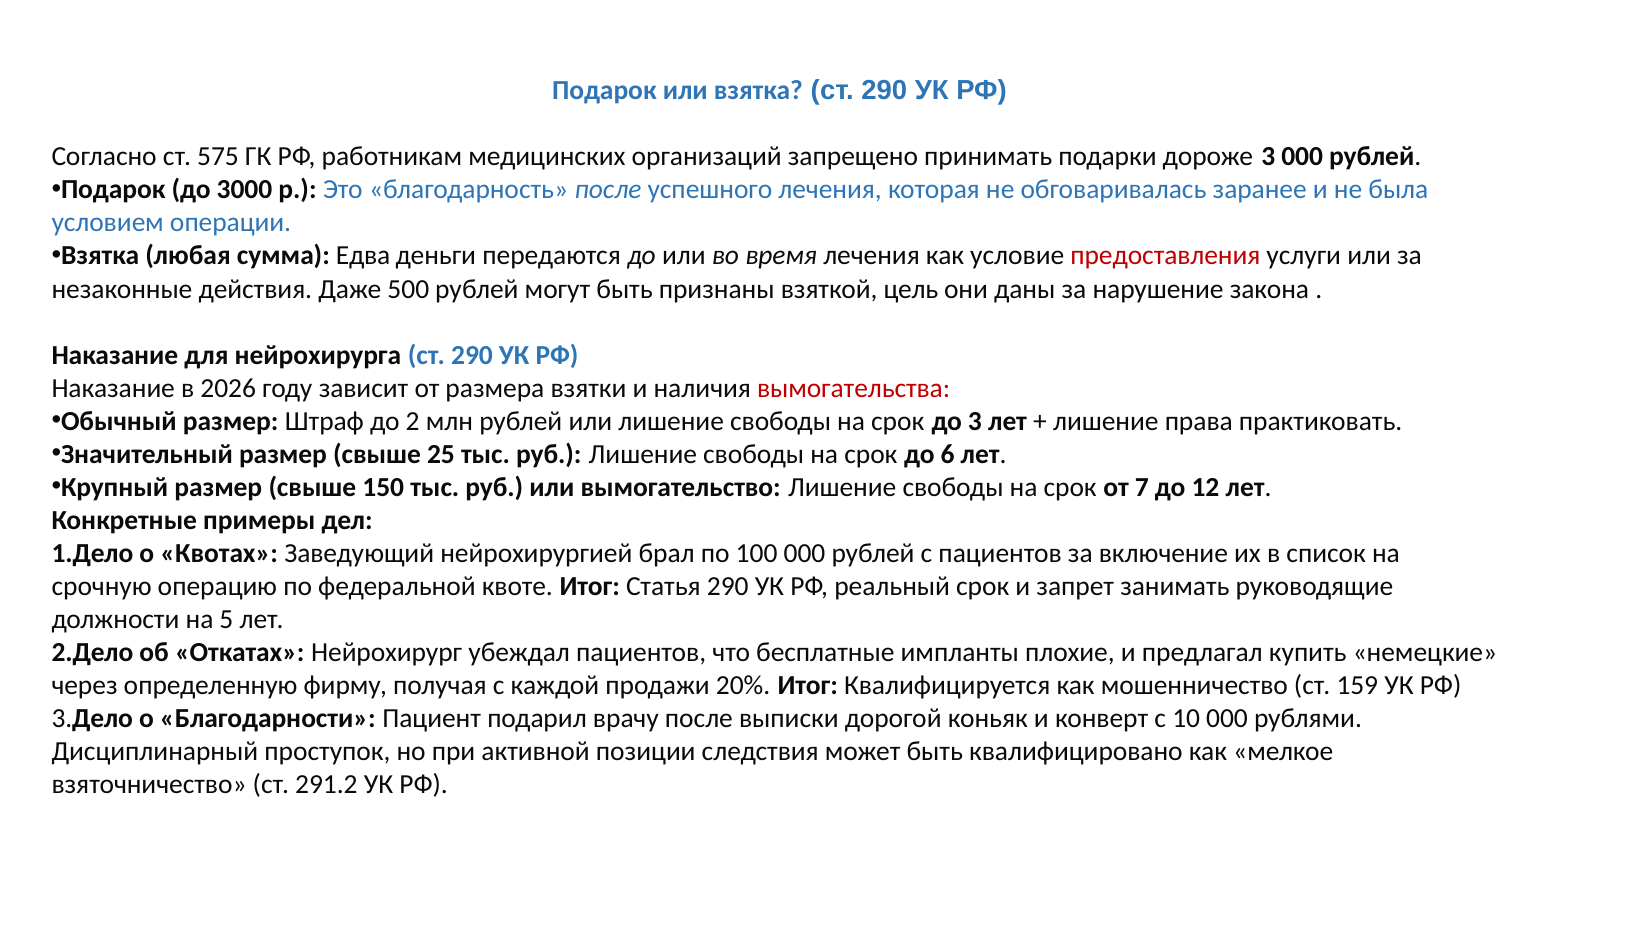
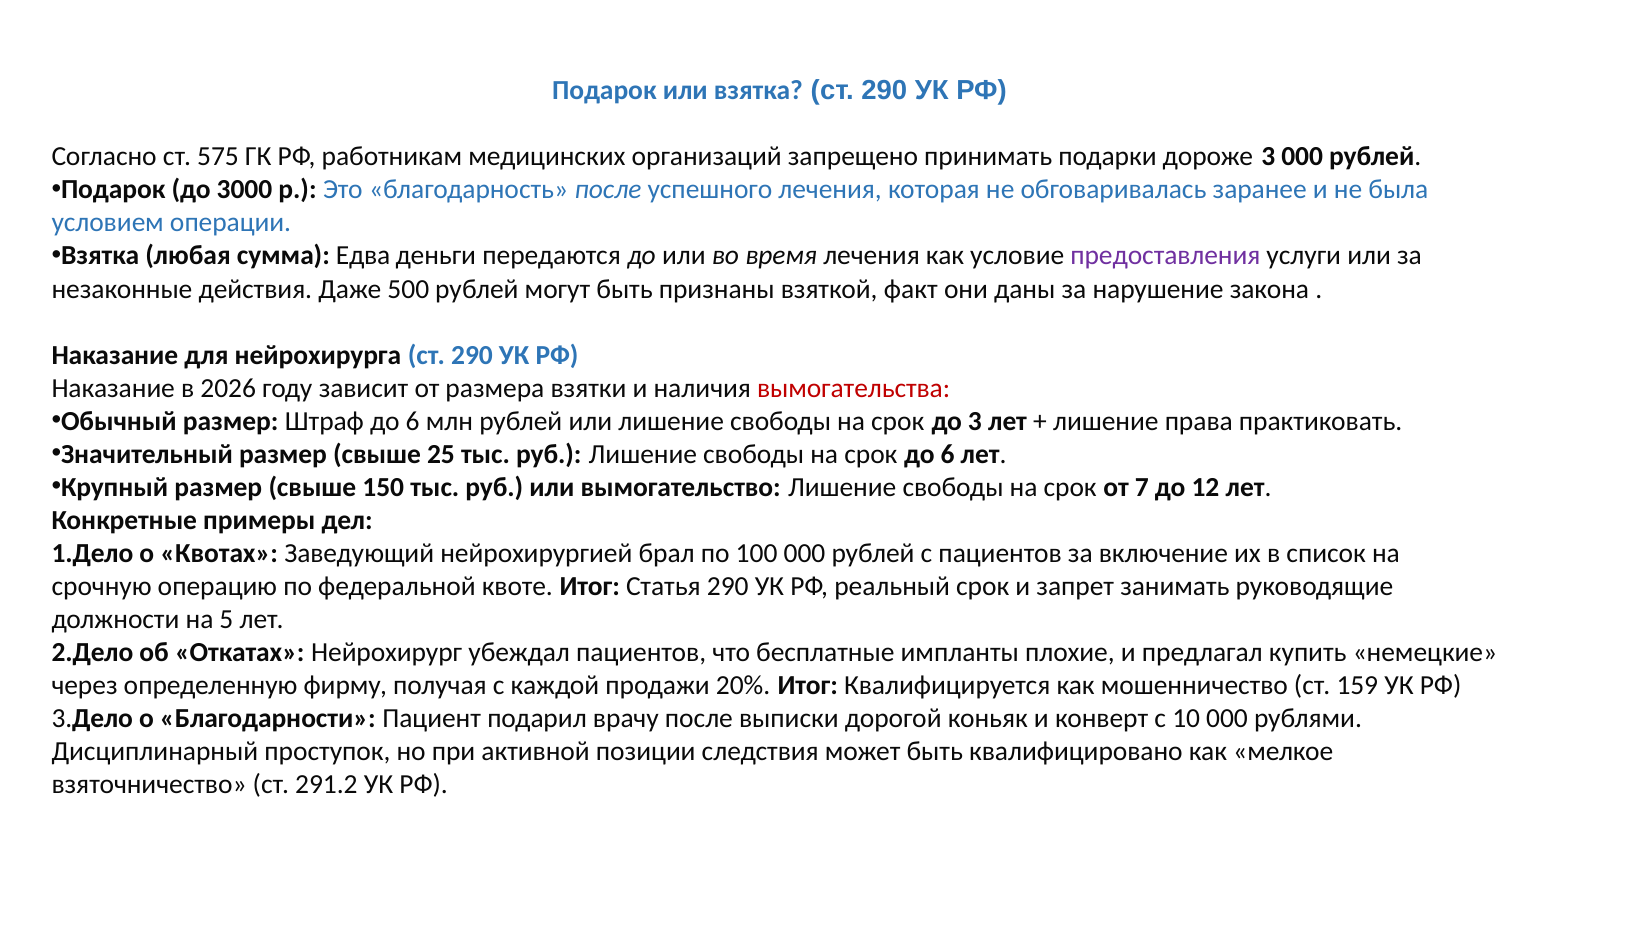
предоставления colour: red -> purple (1165, 256)
цель: цель -> факт (911, 289)
Штраф до 2: 2 -> 6 (413, 421)
